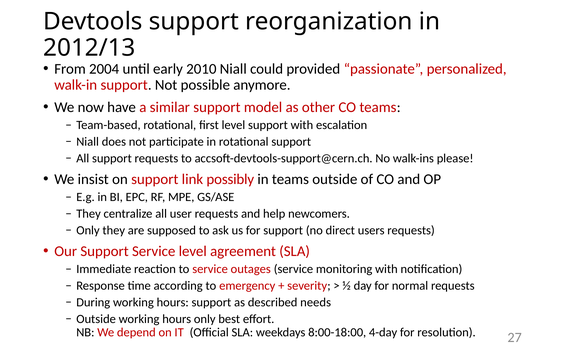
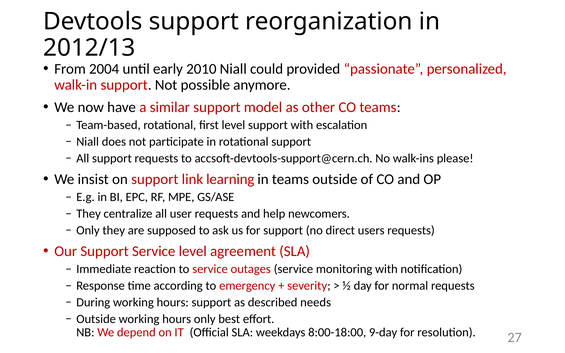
possibly: possibly -> learning (230, 179)
4-day: 4-day -> 9-day (383, 333)
